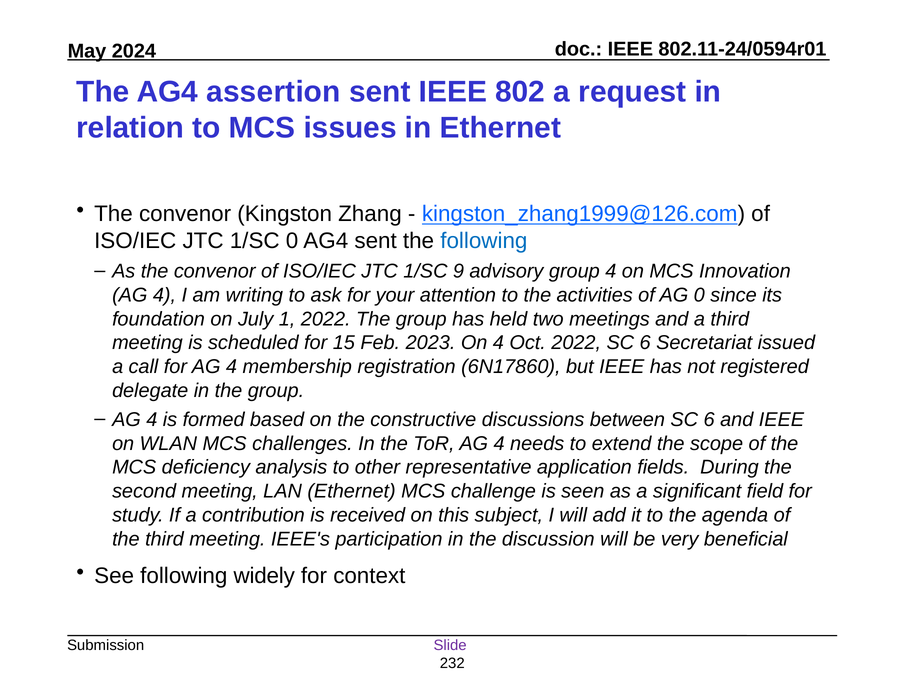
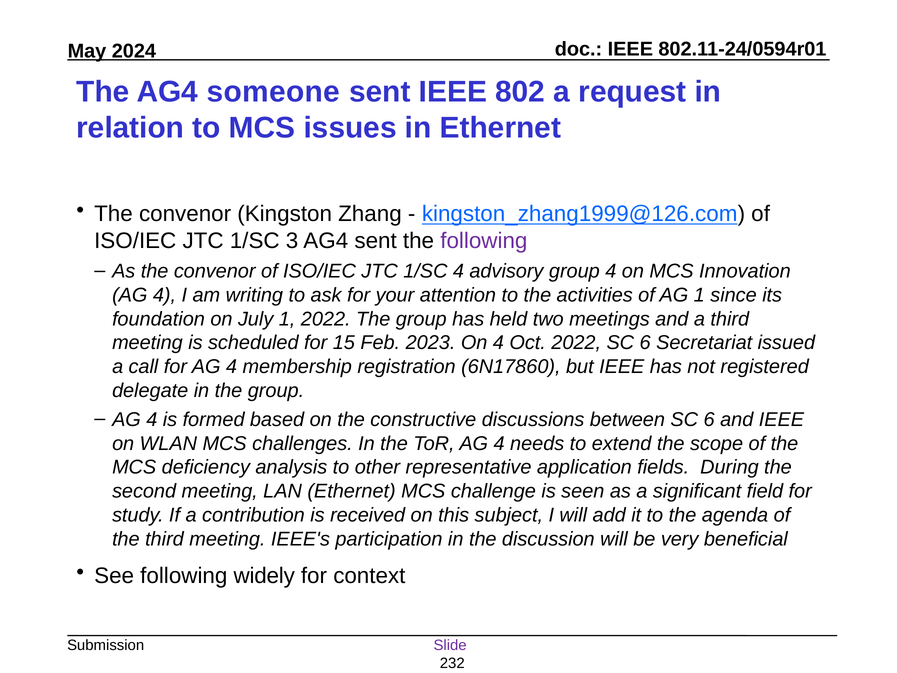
assertion: assertion -> someone (273, 92)
1/SC 0: 0 -> 3 (292, 241)
following colour: blue -> purple (484, 241)
1/SC 9: 9 -> 4 (459, 271)
AG 0: 0 -> 1 (699, 295)
